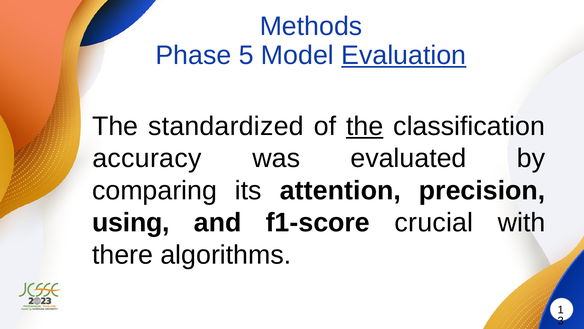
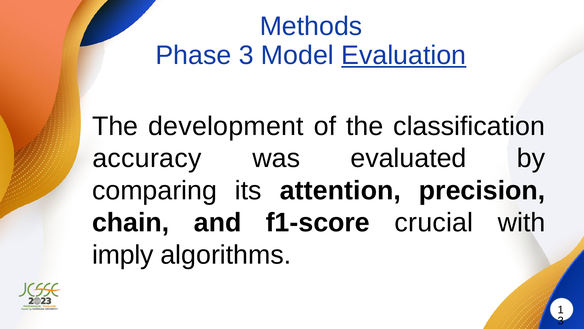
Phase 5: 5 -> 3 (246, 55)
standardized: standardized -> development (226, 126)
the underline: present -> none (365, 126)
using: using -> chain (131, 222)
there: there -> imply (123, 255)
